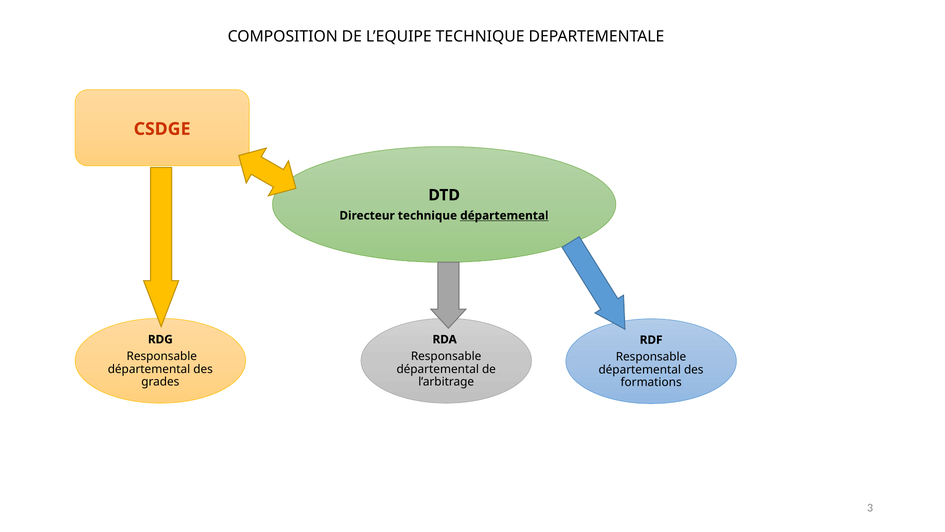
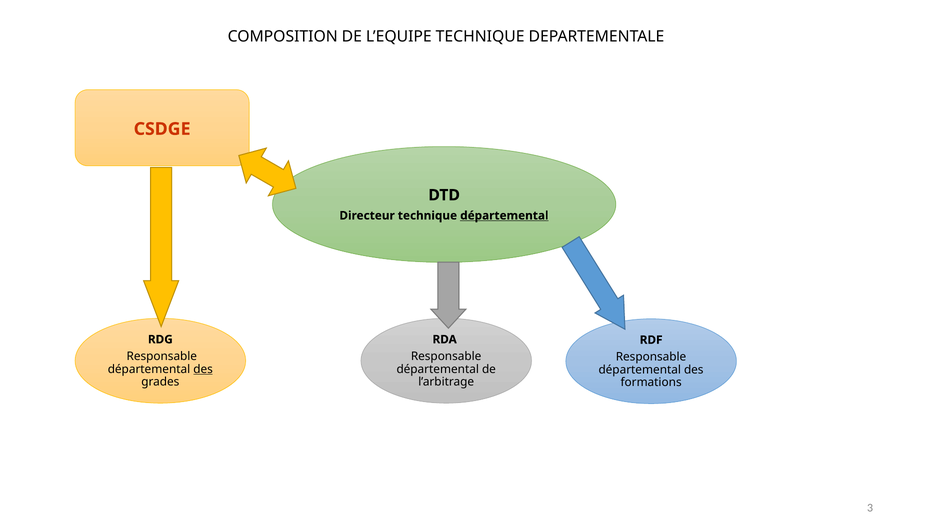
des underline: none -> present (203, 369)
